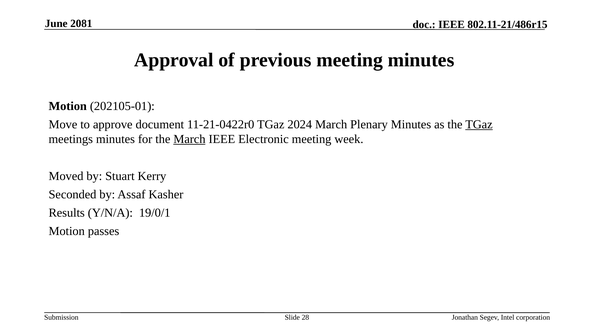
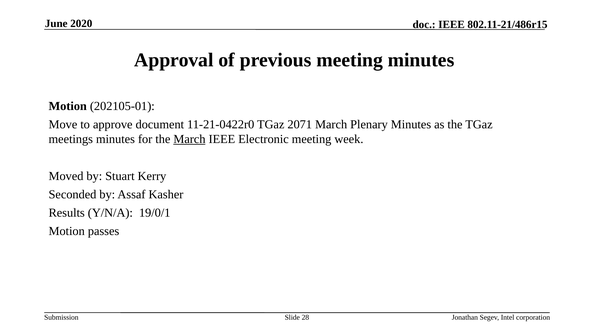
2081: 2081 -> 2020 (81, 23)
2024: 2024 -> 2071 (300, 125)
TGaz underline: present -> none (479, 125)
